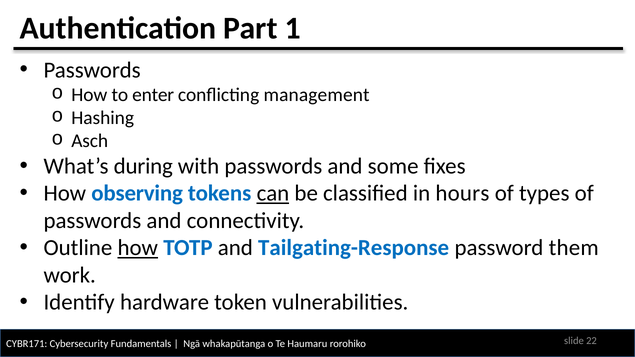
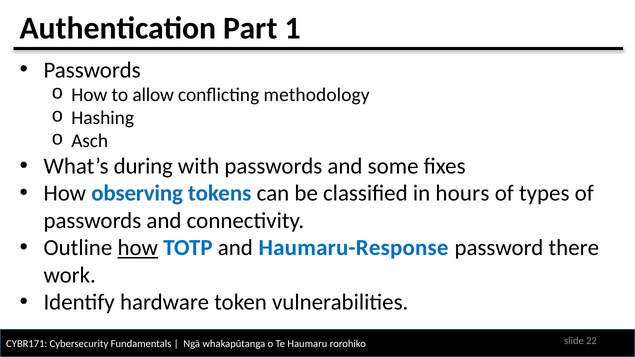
enter: enter -> allow (153, 95)
management: management -> methodology (317, 95)
can underline: present -> none (273, 194)
Tailgating-Response: Tailgating-Response -> Haumaru-Response (354, 248)
them: them -> there (574, 248)
